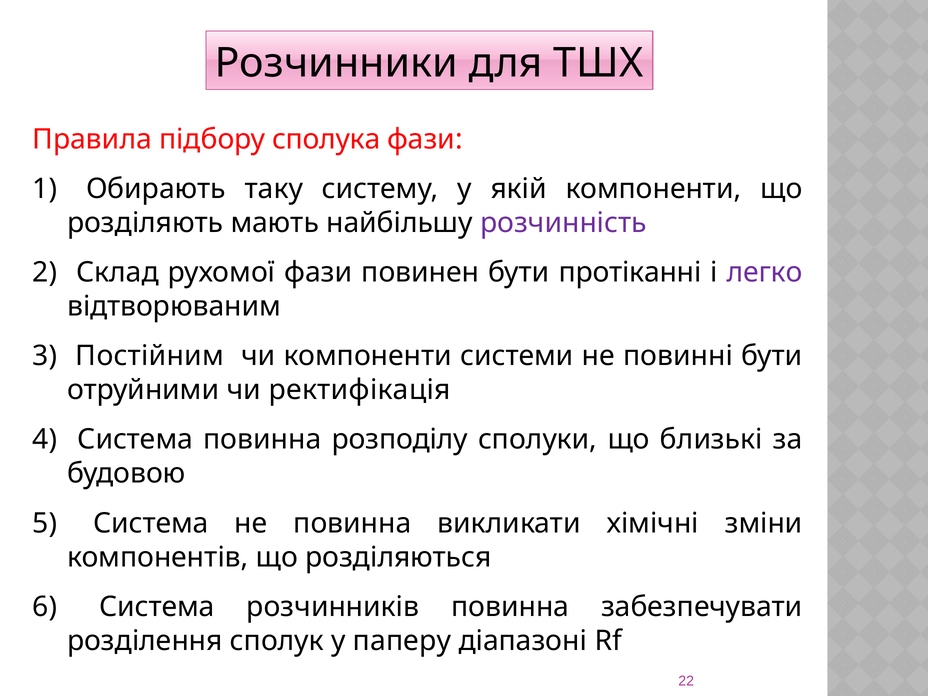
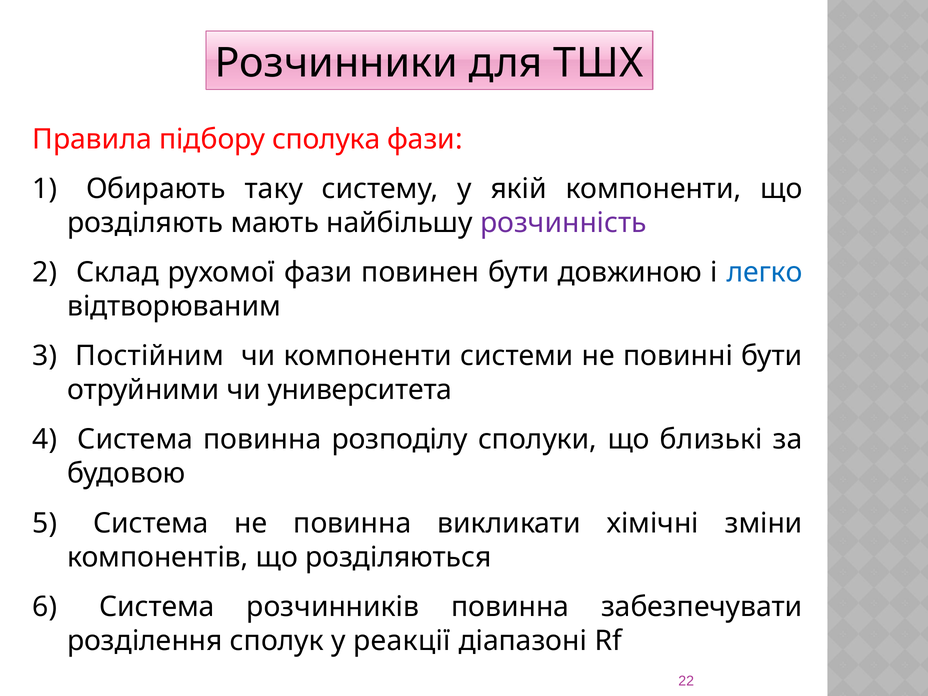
протіканні: протіканні -> довжиною (630, 273)
легко colour: purple -> blue (765, 273)
ректифікація: ректифікація -> университета (360, 390)
паперу: паперу -> реакції (402, 641)
